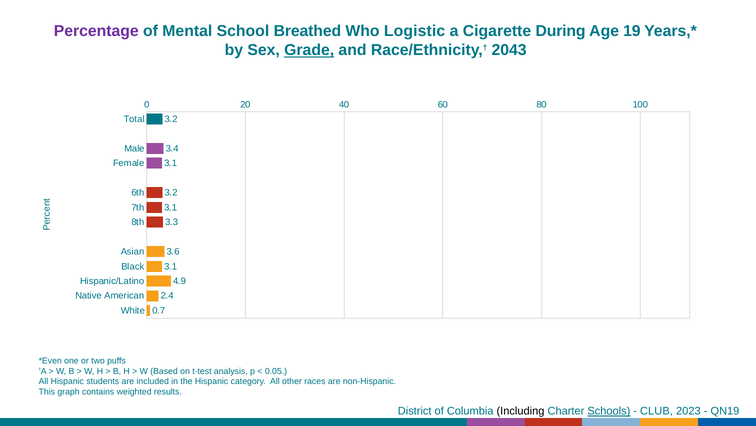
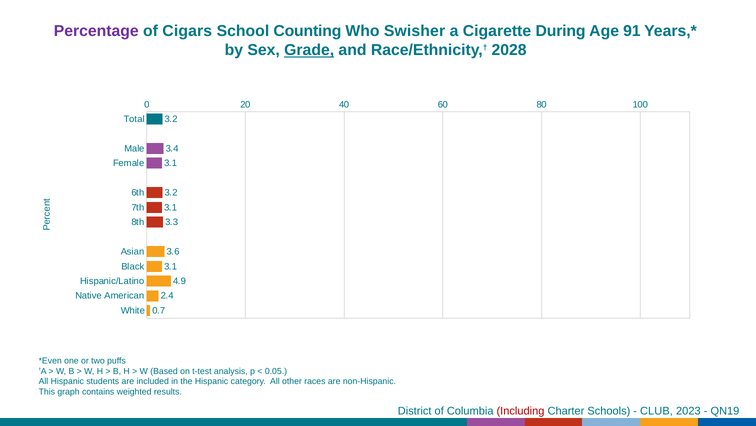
Mental: Mental -> Cigars (187, 31)
Breathed: Breathed -> Counting (307, 31)
Logistic: Logistic -> Swisher (415, 31)
19: 19 -> 91 (632, 31)
2043: 2043 -> 2028 (509, 50)
Including colour: black -> red (521, 410)
Schools underline: present -> none (609, 410)
